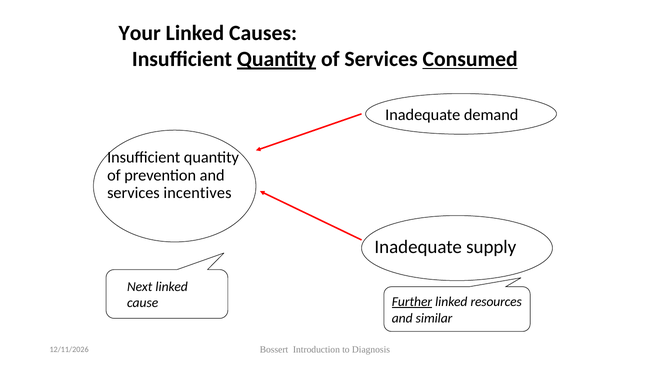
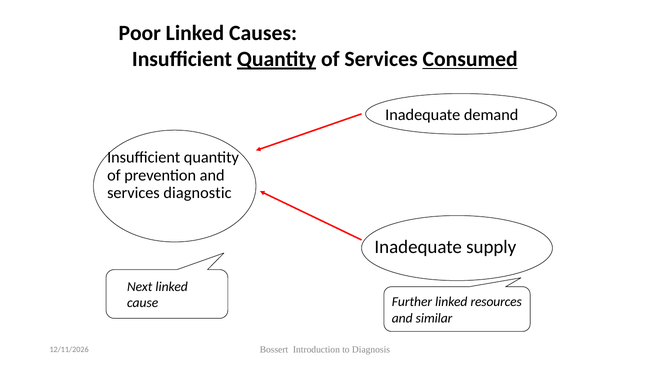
Your: Your -> Poor (140, 33)
incentives: incentives -> diagnostic (197, 193)
Further underline: present -> none (412, 301)
